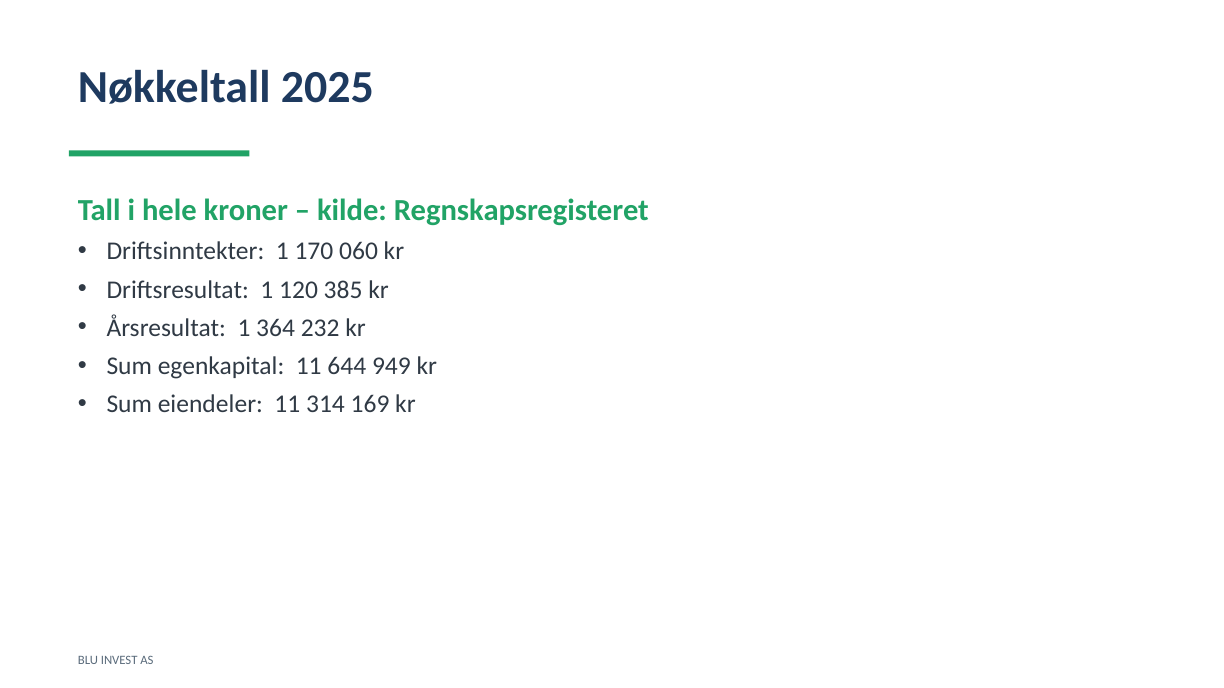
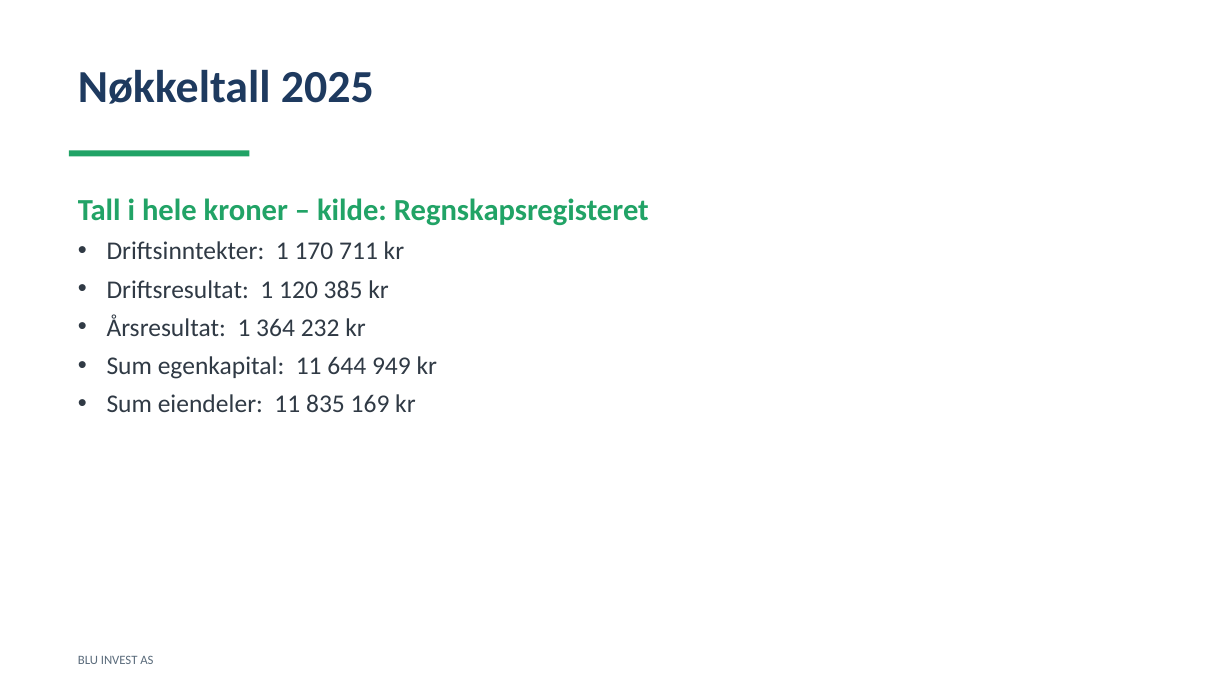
060: 060 -> 711 (359, 252)
314: 314 -> 835 (325, 405)
